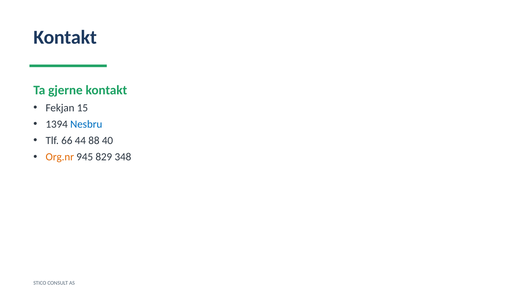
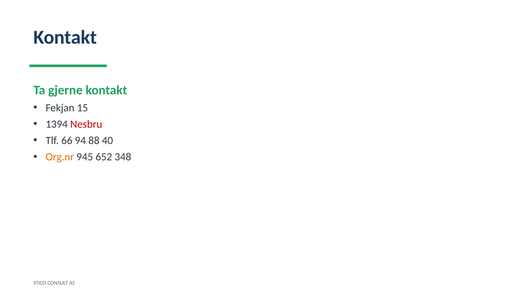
Nesbru colour: blue -> red (86, 124)
44: 44 -> 94 (80, 141)
829: 829 -> 652 (104, 157)
